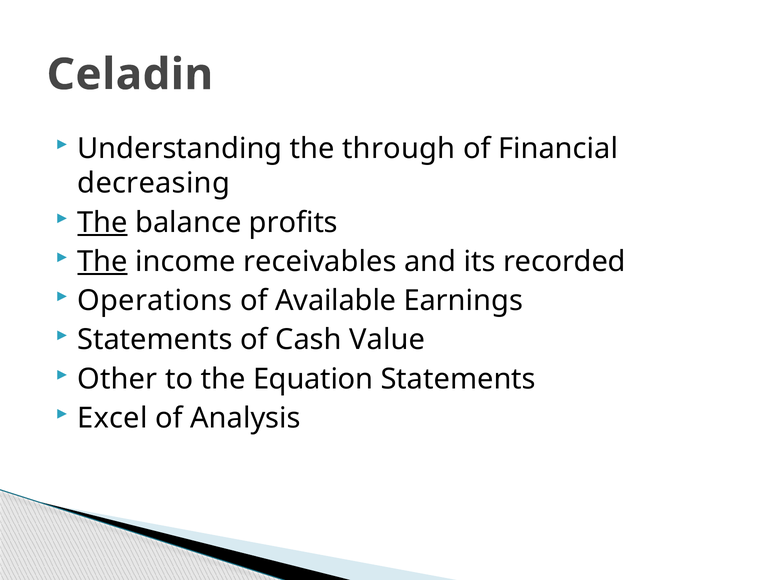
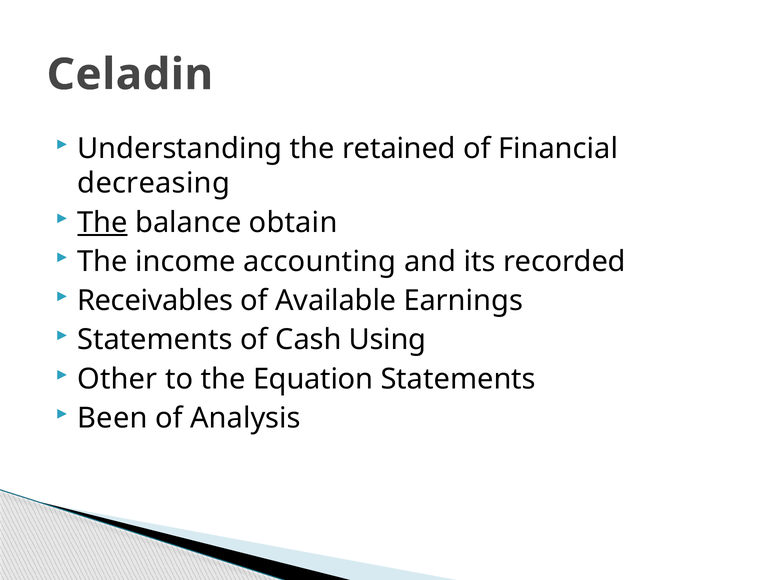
through: through -> retained (399, 149)
profits: profits -> obtain (293, 223)
The underline: present -> none (103, 262)
receivables: receivables -> accounting (320, 262)
Operations: Operations -> Receivables (155, 301)
Value: Value -> Using (387, 340)
Excel: Excel -> Been (112, 418)
